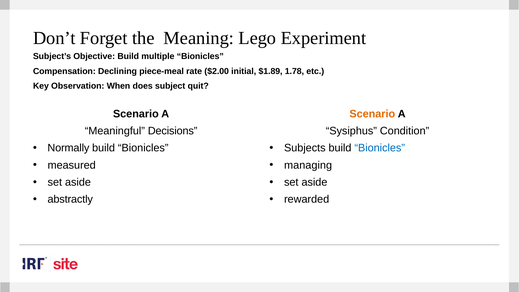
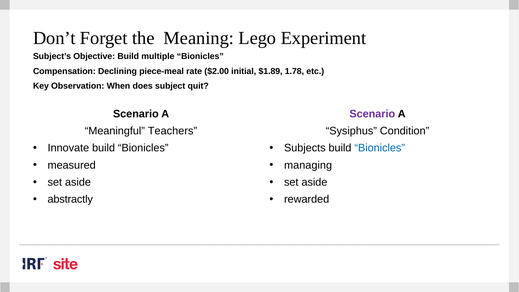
Scenario colour: orange -> purple (372, 114)
Decisions: Decisions -> Teachers (173, 131)
Normally: Normally -> Innovate (68, 148)
